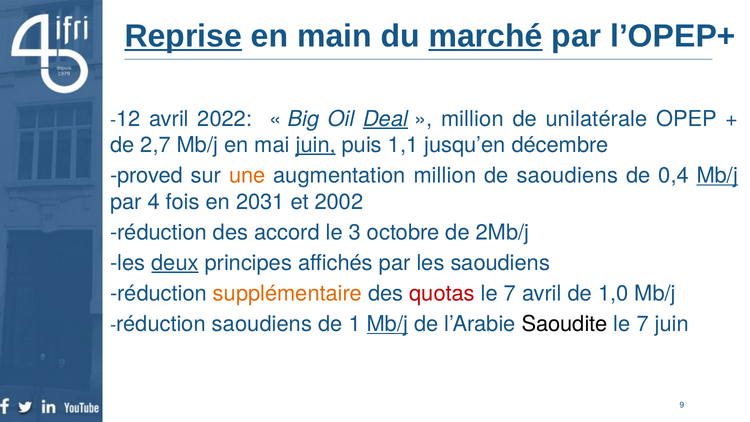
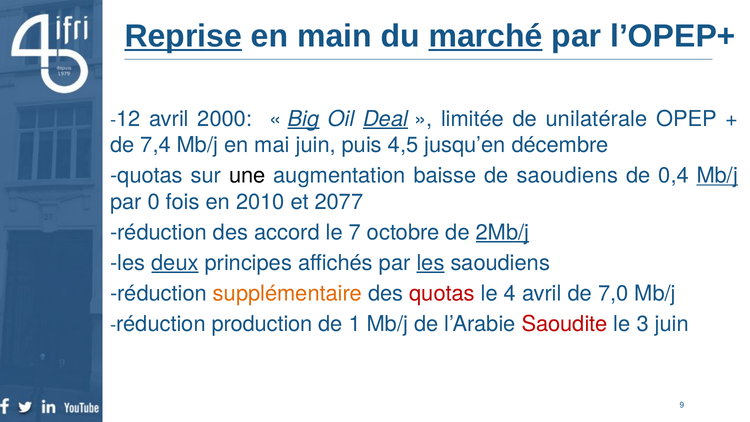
2022: 2022 -> 2000 (225, 119)
Big underline: none -> present (303, 119)
million: million -> limitée (473, 119)
2,7: 2,7 -> 7,4 (156, 145)
juin underline: present -> none (316, 145)
1,1: 1,1 -> 4,5 (403, 145)
proved: proved -> quotas (147, 176)
une colour: orange -> black (247, 176)
augmentation million: million -> baisse (445, 176)
4: 4 -> 0 (154, 202)
2031: 2031 -> 2010 (260, 202)
2002: 2002 -> 2077 (339, 202)
3: 3 -> 7 (355, 232)
2Mb/j underline: none -> present (503, 232)
les underline: none -> present (431, 263)
7: 7 -> 4 (510, 293)
1,0: 1,0 -> 7,0 (613, 293)
réduction saoudiens: saoudiens -> production (262, 324)
Mb/j underline: present -> none (387, 324)
Saoudite colour: black -> red (565, 324)
7: 7 -> 3 (643, 324)
